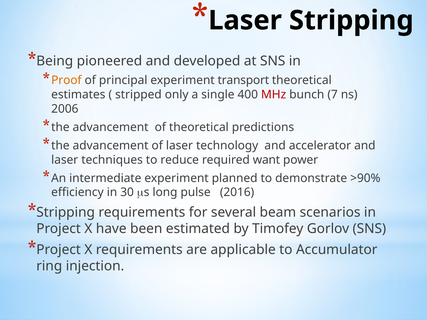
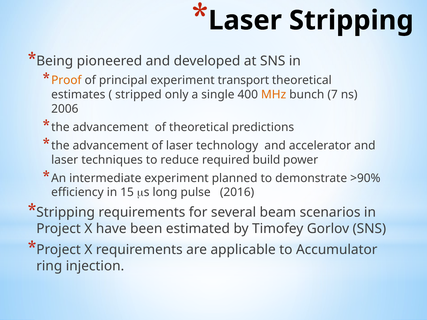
MHz colour: red -> orange (274, 95)
want: want -> build (266, 160)
30: 30 -> 15 (127, 193)
